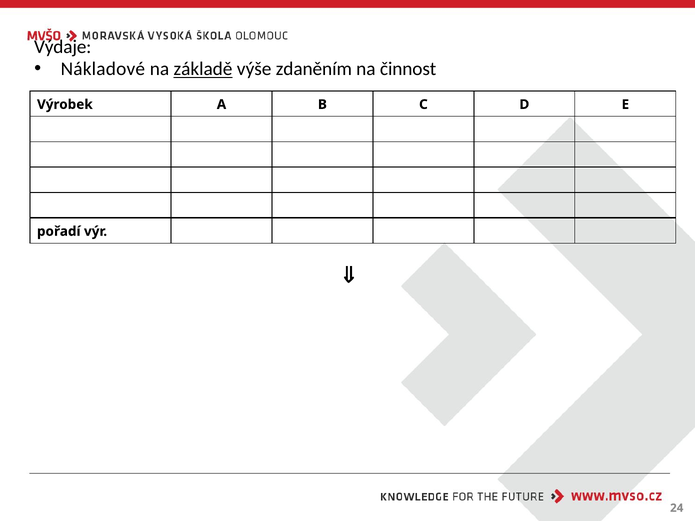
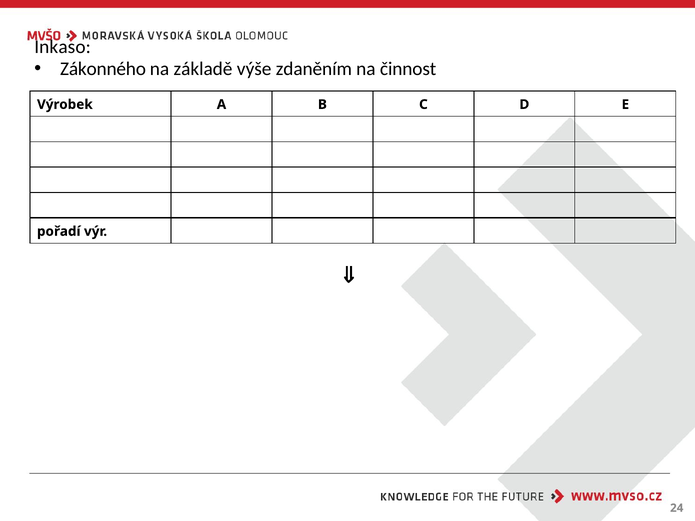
Výdaje: Výdaje -> Inkaso (63, 47)
Nákladové: Nákladové -> Zákonného (103, 69)
základě underline: present -> none (203, 69)
